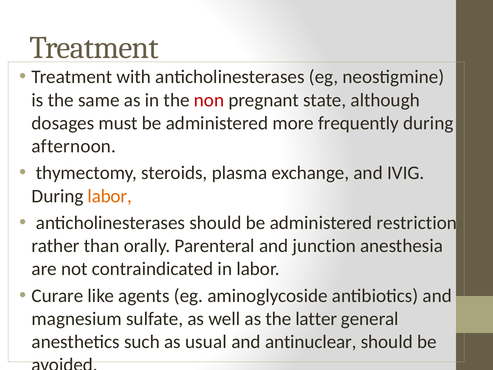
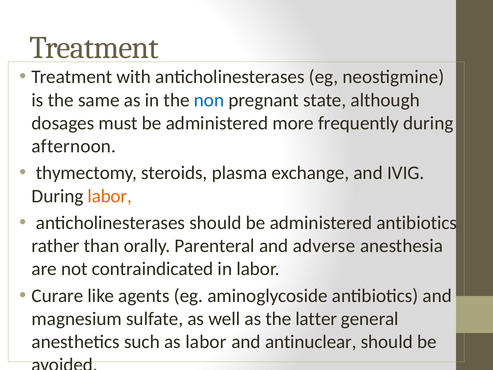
non colour: red -> blue (209, 100)
administered restriction: restriction -> antibiotics (417, 223)
junction: junction -> adverse (324, 246)
as usual: usual -> labor (206, 342)
